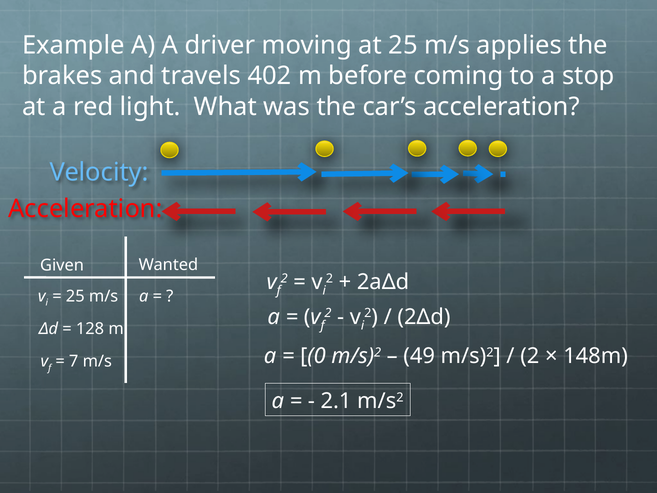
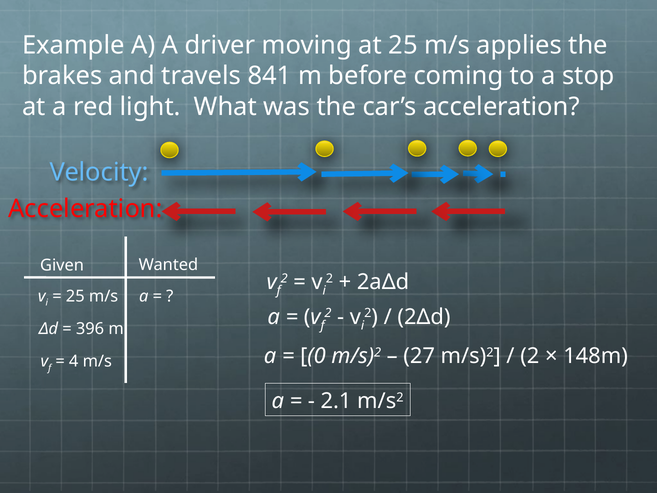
402: 402 -> 841 (270, 76)
128: 128 -> 396 (90, 329)
49: 49 -> 27 (419, 356)
7: 7 -> 4 (74, 361)
